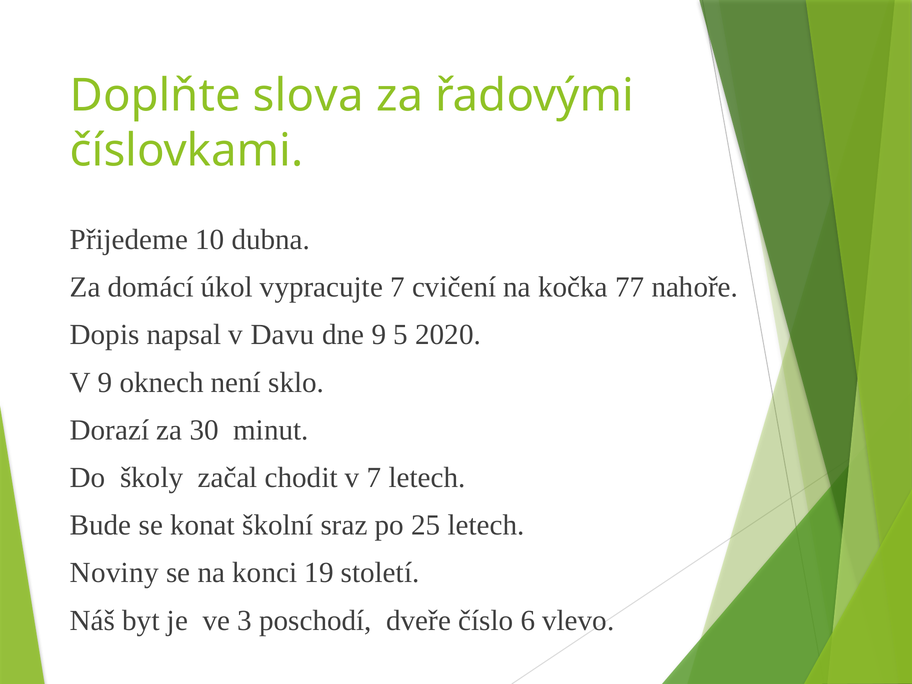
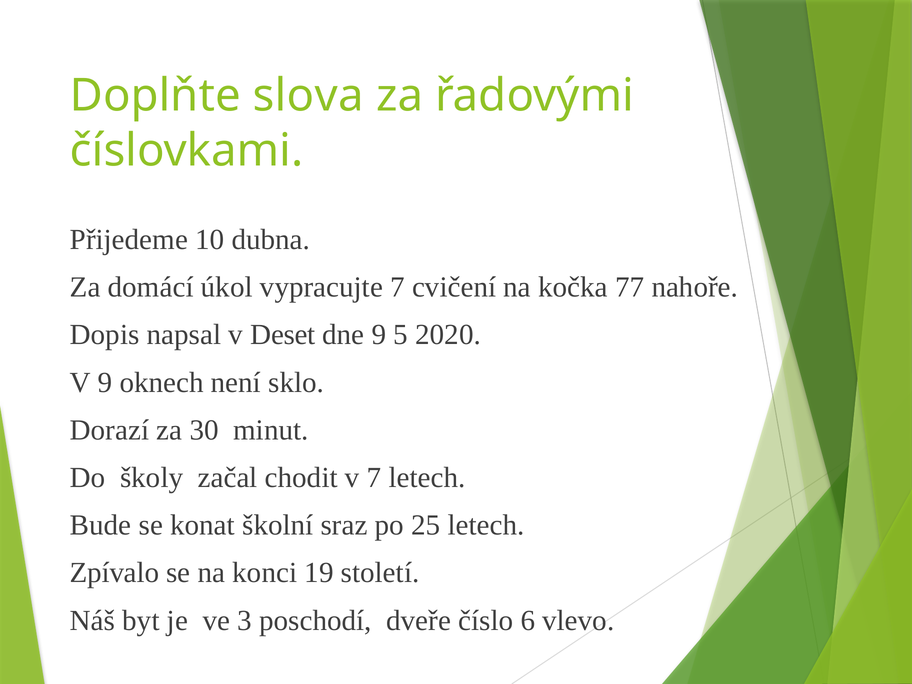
Davu: Davu -> Deset (283, 335)
Noviny: Noviny -> Zpívalo (114, 573)
